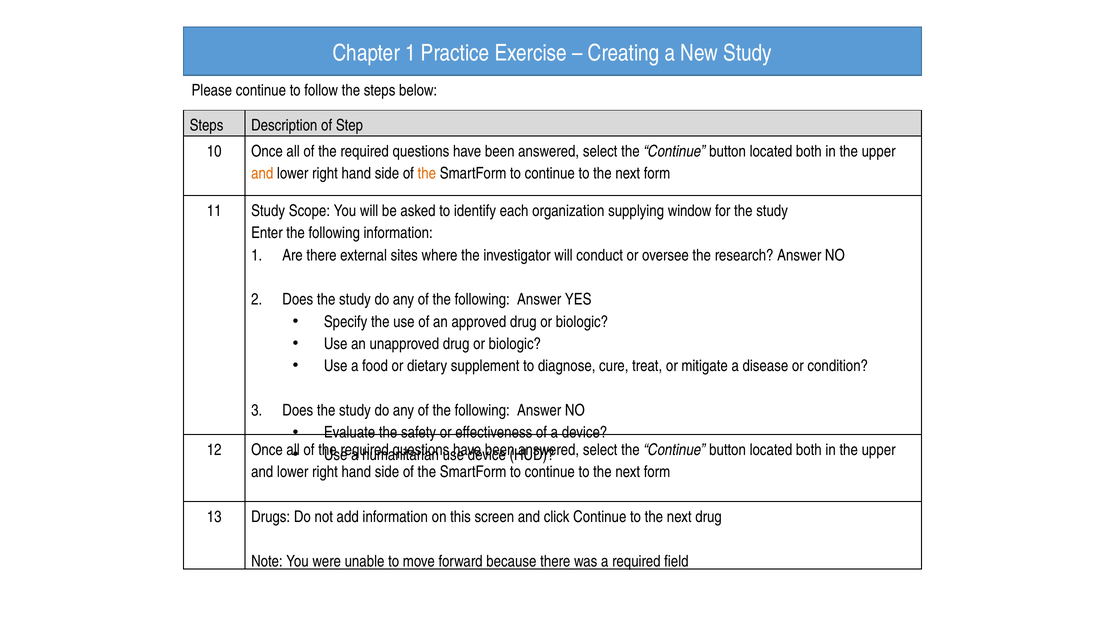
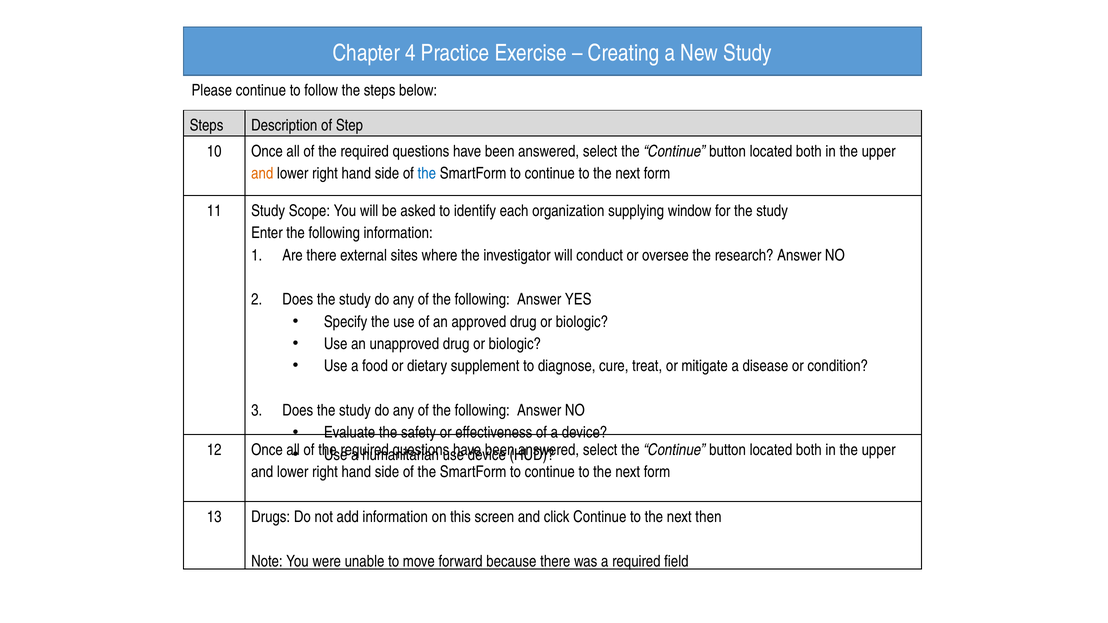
Chapter 1: 1 -> 4 (410, 53)
the colour: orange -> blue (427, 173)
next drug: drug -> then (708, 517)
